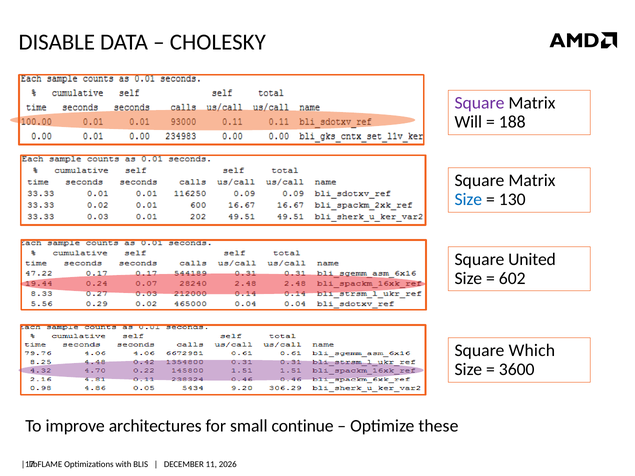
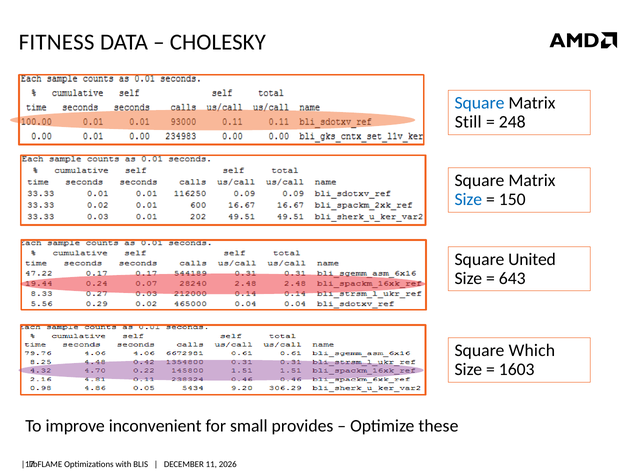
DISABLE: DISABLE -> FITNESS (57, 42)
Square colour: purple -> blue (479, 103)
Will: Will -> Still (468, 122)
188: 188 -> 248 (512, 122)
130: 130 -> 150 (512, 200)
602: 602 -> 643 (512, 278)
3600: 3600 -> 1603 (517, 370)
architectures: architectures -> inconvenient (155, 426)
continue: continue -> provides (302, 426)
